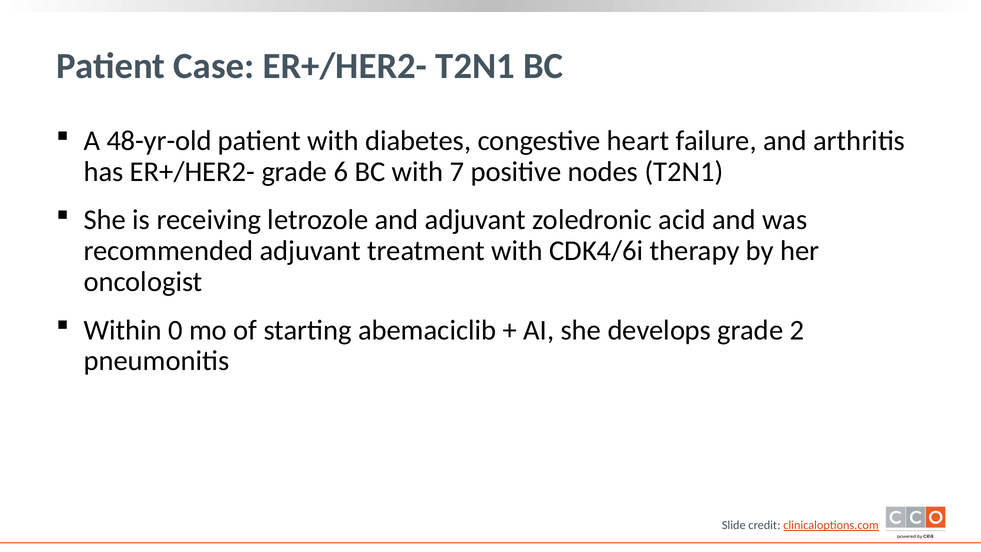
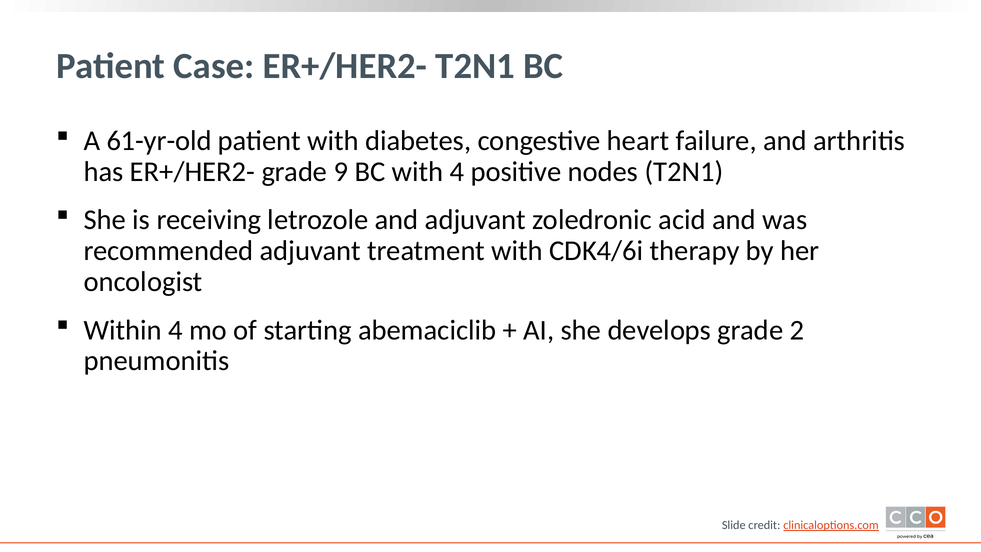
48-yr-old: 48-yr-old -> 61-yr-old (159, 141)
6: 6 -> 9 (341, 172)
with 7: 7 -> 4 (457, 172)
Within 0: 0 -> 4 (175, 330)
